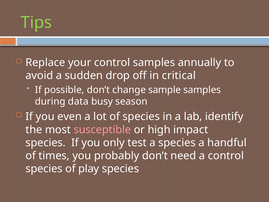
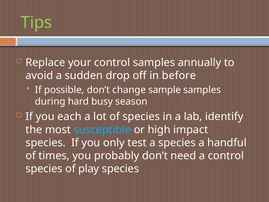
critical: critical -> before (179, 75)
data: data -> hard (78, 101)
even: even -> each (69, 116)
susceptible colour: pink -> light blue (102, 129)
